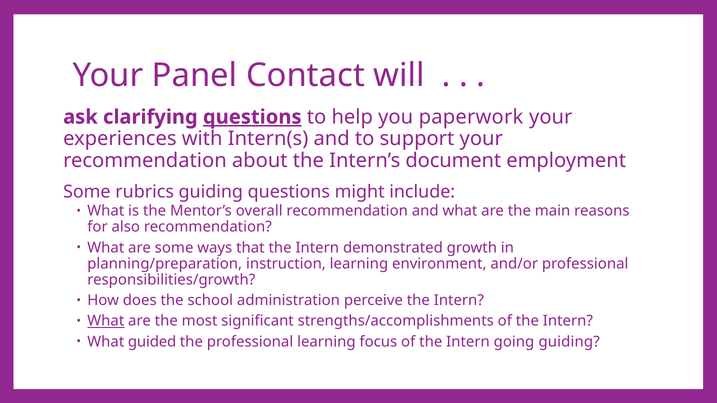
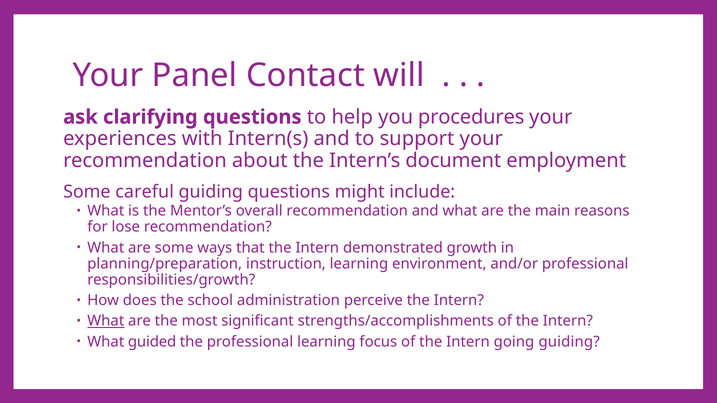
questions underline: present -> none (252, 117)
paperwork: paperwork -> procedures (471, 117)
rubrics: rubrics -> careful (145, 192)
also: also -> lose (126, 227)
